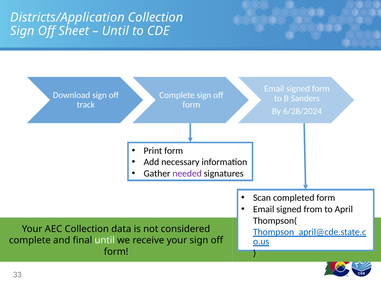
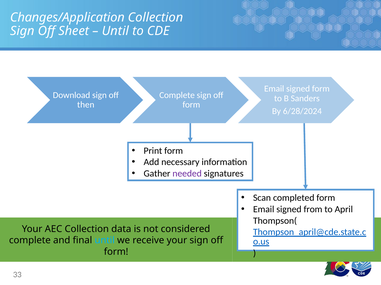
Districts/Application: Districts/Application -> Changes/Application (68, 17)
track: track -> then (86, 105)
until colour: white -> light blue (105, 241)
